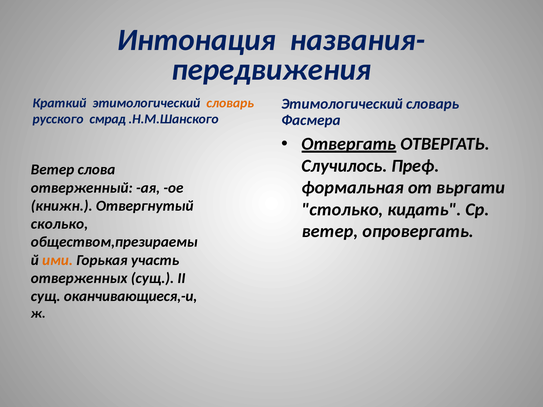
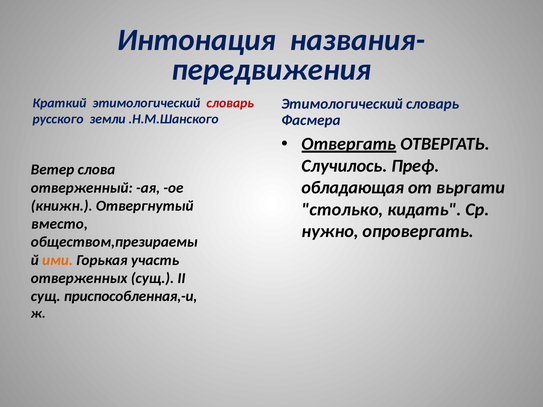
словарь colour: orange -> red (230, 103)
смрад: смрад -> земли (108, 119)
формальная: формальная -> обладающая (353, 188)
сколько: сколько -> вместо (59, 224)
ветер: ветер -> нужно (330, 231)
оканчивающиеся,-и: оканчивающиеся,-и -> приспособленная,-и (131, 296)
